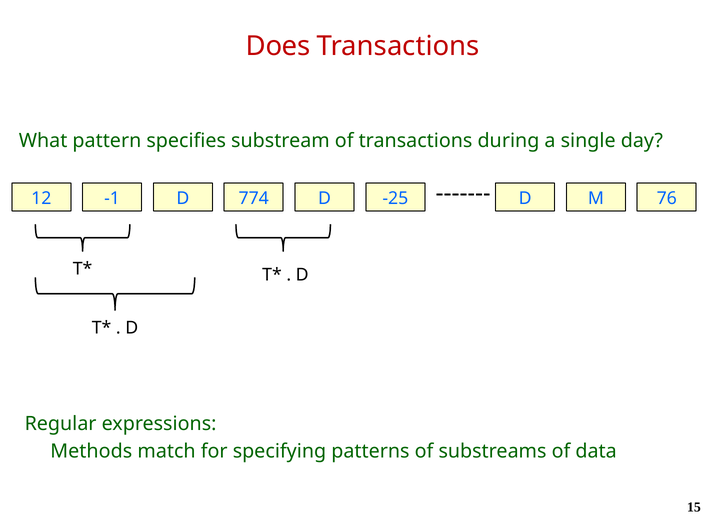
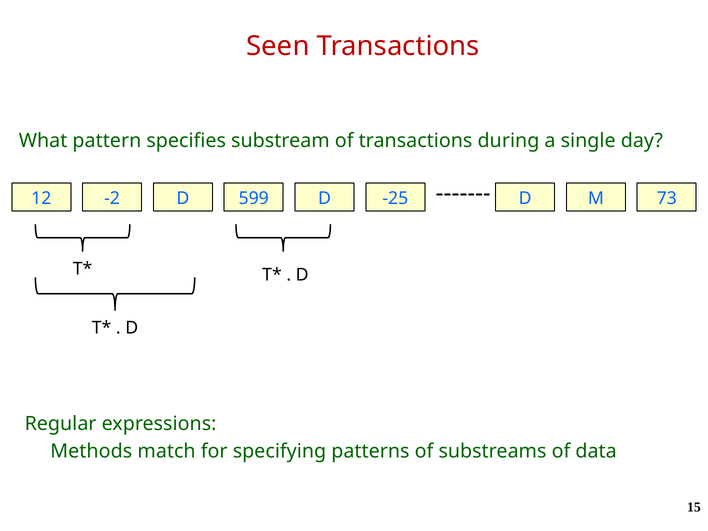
Does: Does -> Seen (278, 46)
-1: -1 -> -2 (112, 198)
774: 774 -> 599 (254, 198)
76: 76 -> 73 (667, 198)
